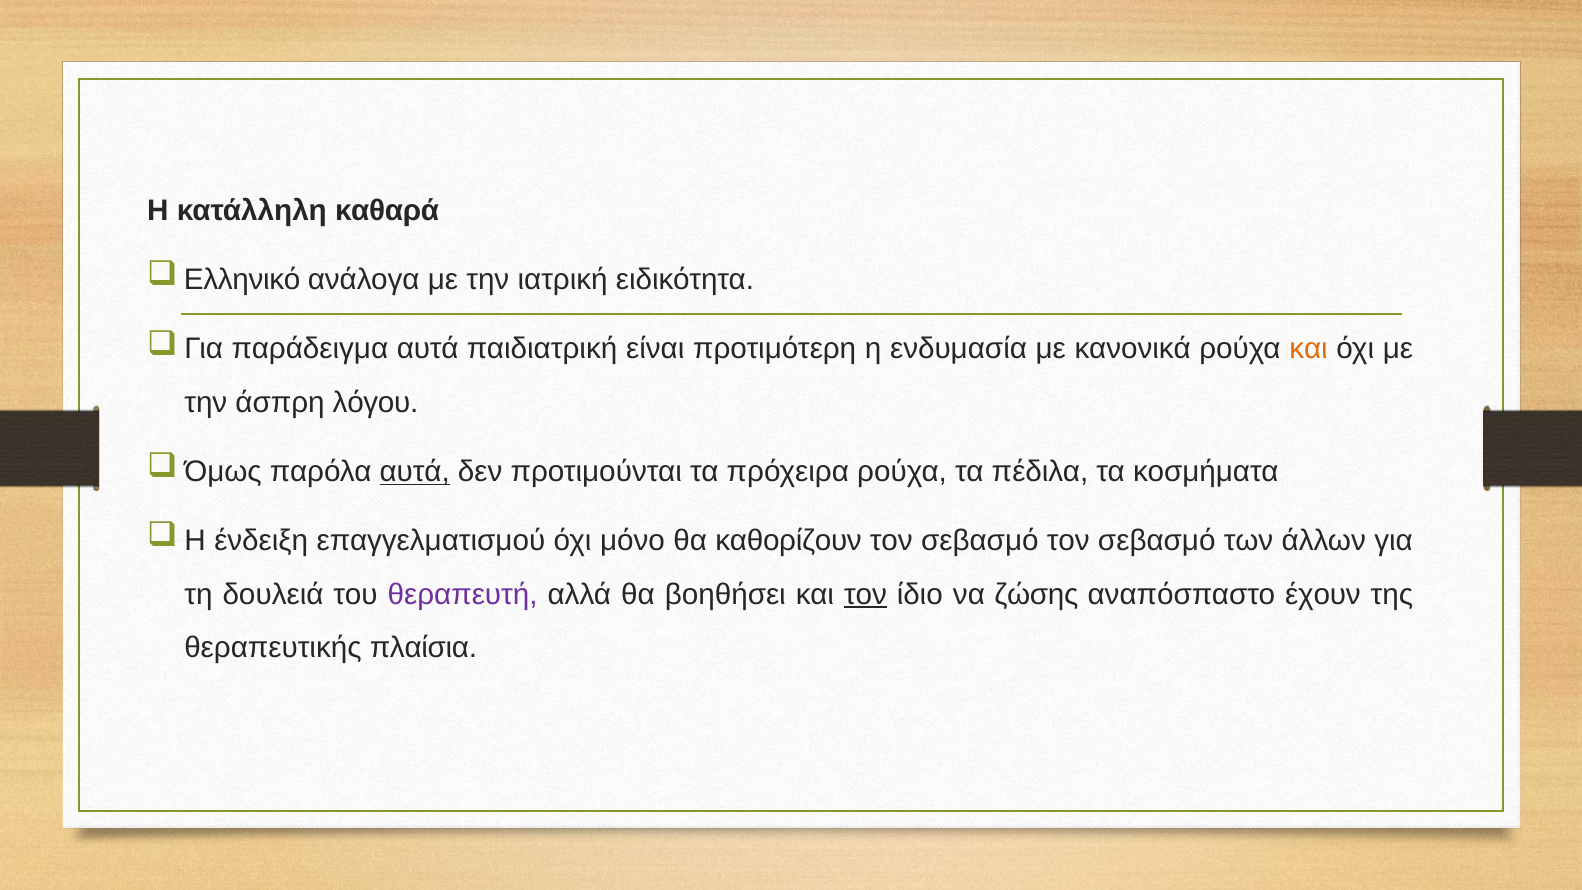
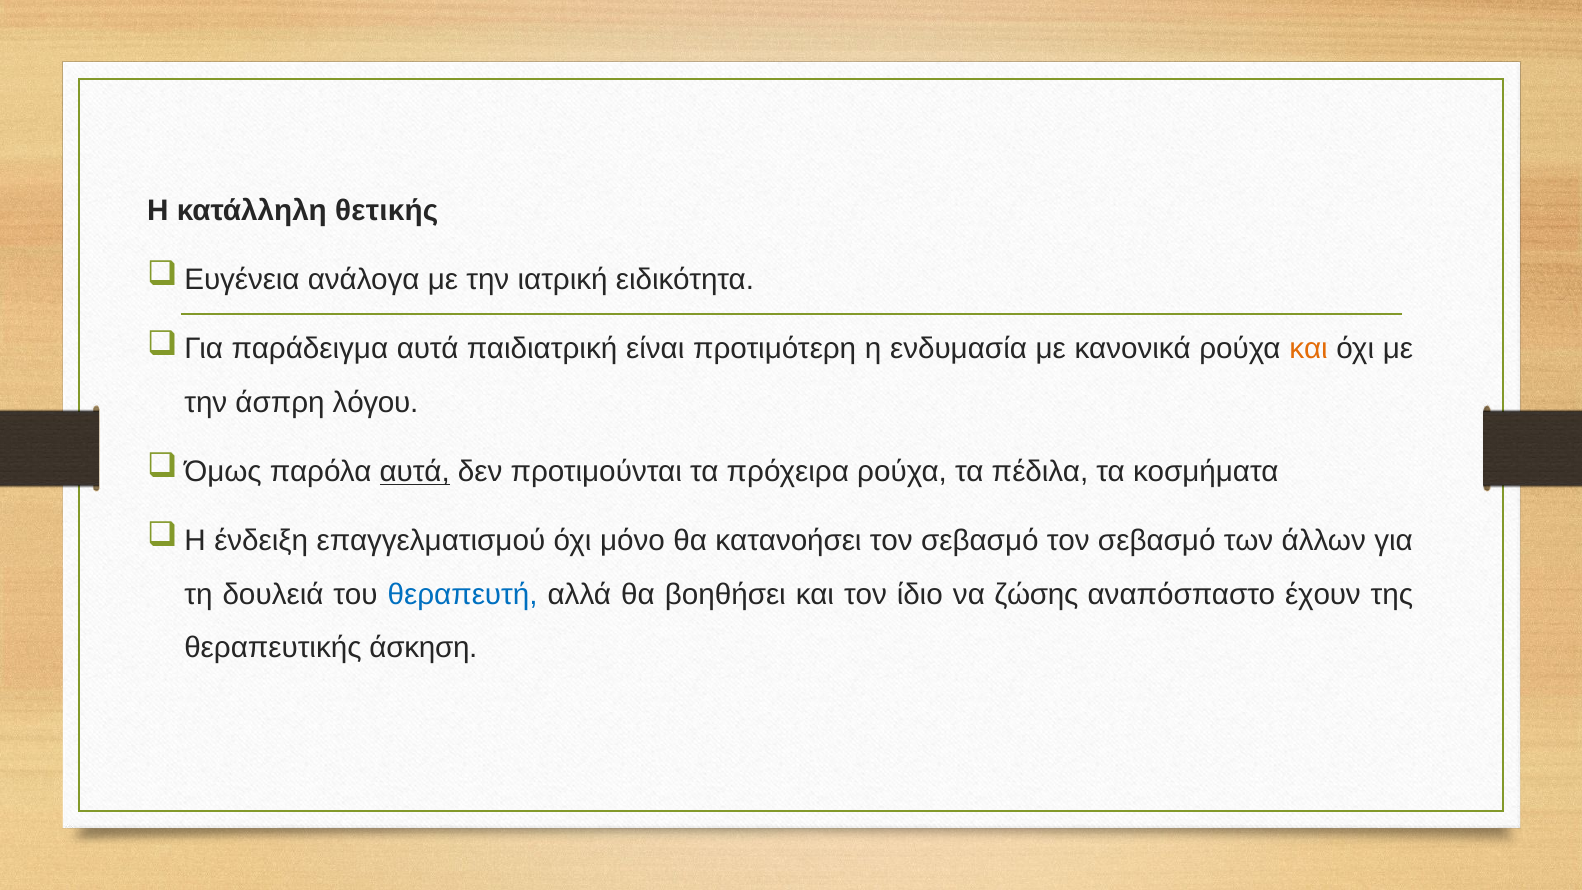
καθαρά: καθαρά -> θετικής (387, 211)
Ελληνικό: Ελληνικό -> Ευγένεια (242, 280)
καθορίζουν: καθορίζουν -> κατανοήσει (789, 541)
θεραπευτή colour: purple -> blue (463, 594)
τον underline: present -> none (865, 594)
πλαίσια: πλαίσια -> άσκηση (423, 648)
